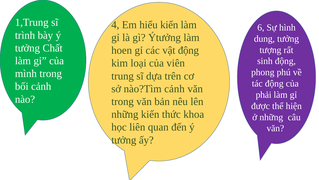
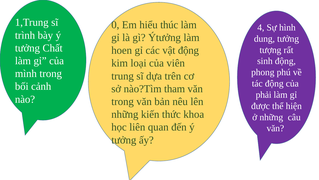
4: 4 -> 0 (115, 25)
hiểu kiến: kiến -> thúc (169, 25)
6: 6 -> 4 (261, 27)
nào?Tìm cảnh: cảnh -> tham (175, 89)
